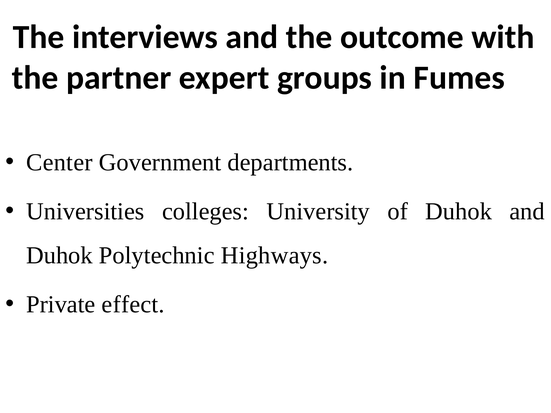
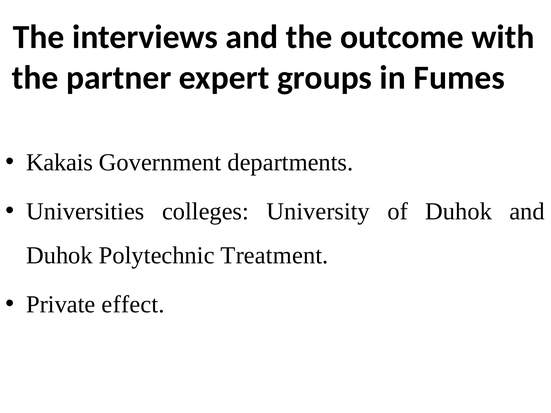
Center: Center -> Kakais (60, 162)
Highways: Highways -> Treatment (275, 255)
